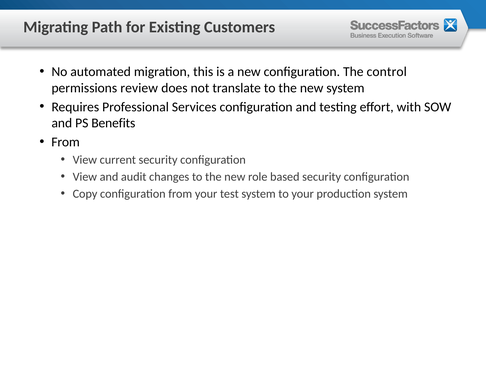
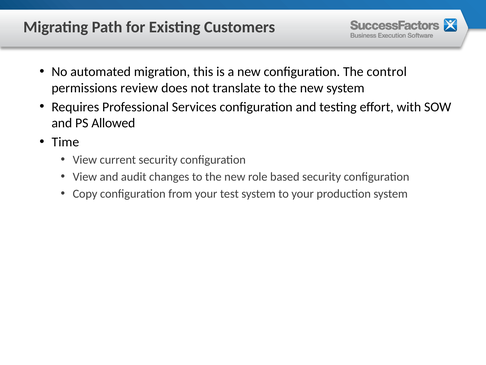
Benefits: Benefits -> Allowed (113, 123)
From: From -> Time (65, 142)
